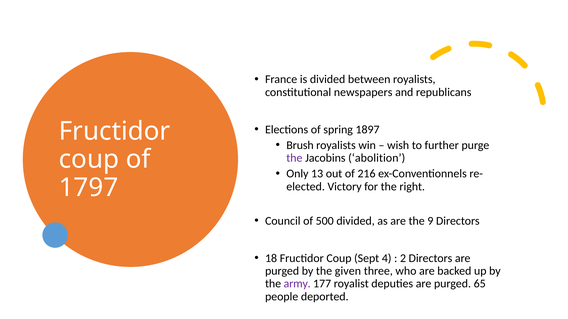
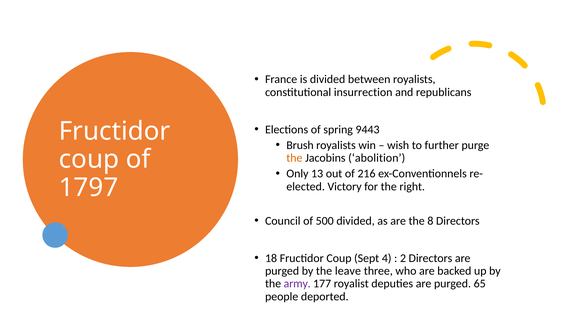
newspapers: newspapers -> insurrection (363, 92)
1897: 1897 -> 9443 (368, 130)
the colour: purple -> orange (294, 158)
9: 9 -> 8 (430, 221)
given: given -> leave (348, 271)
